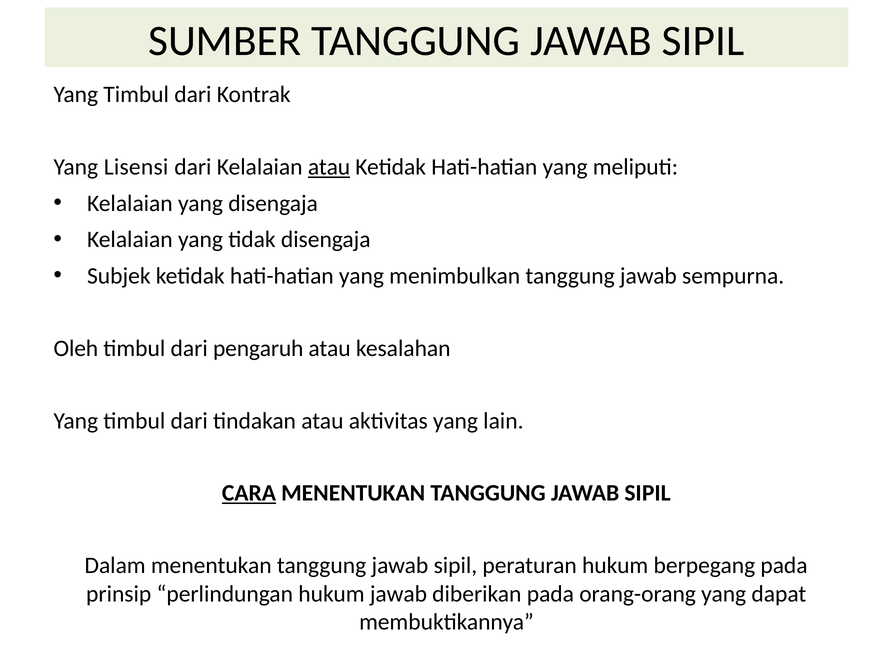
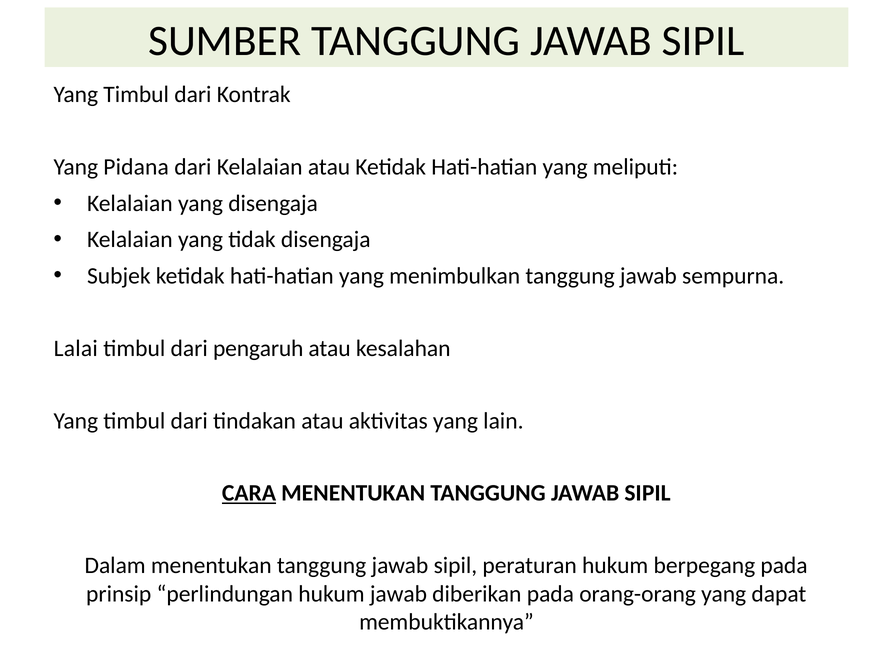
Lisensi: Lisensi -> Pidana (136, 167)
atau underline: present -> none (329, 167)
Oleh: Oleh -> Lalai (76, 348)
